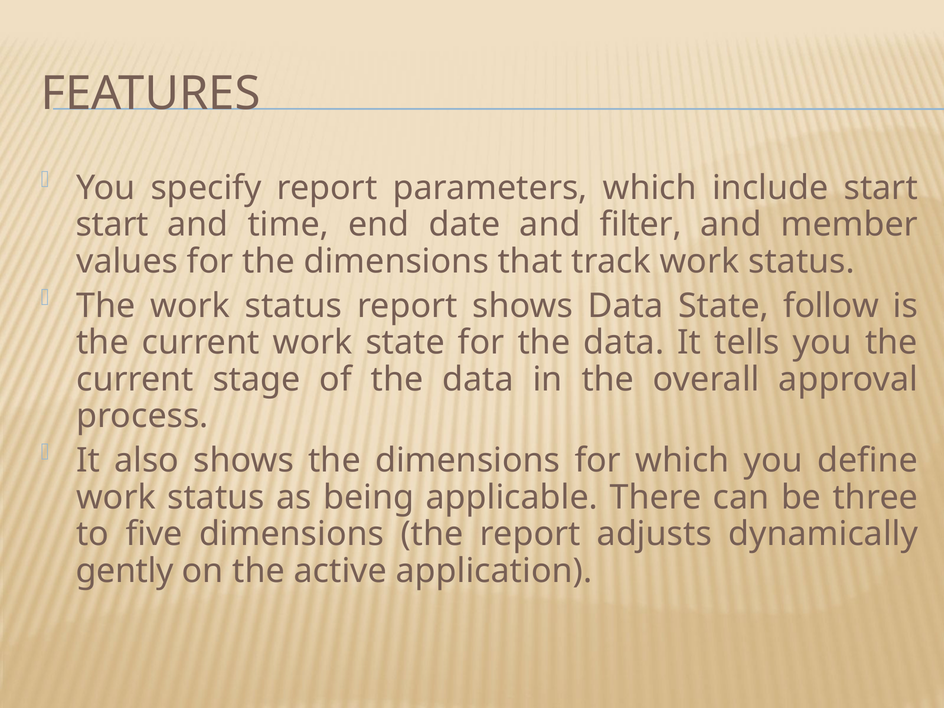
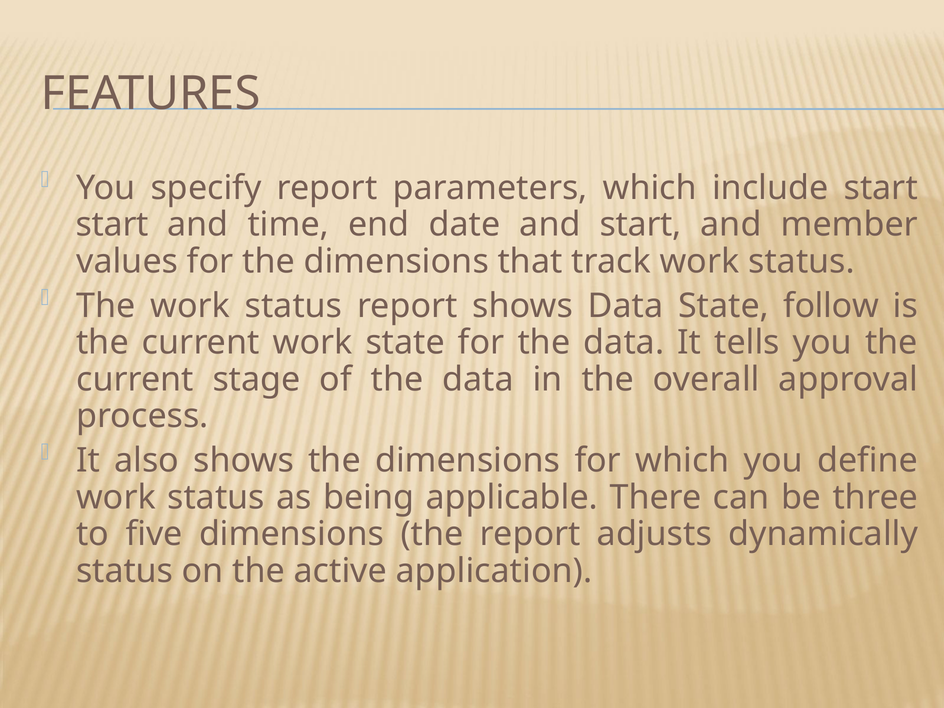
and filter: filter -> start (641, 225)
gently: gently -> status (125, 571)
